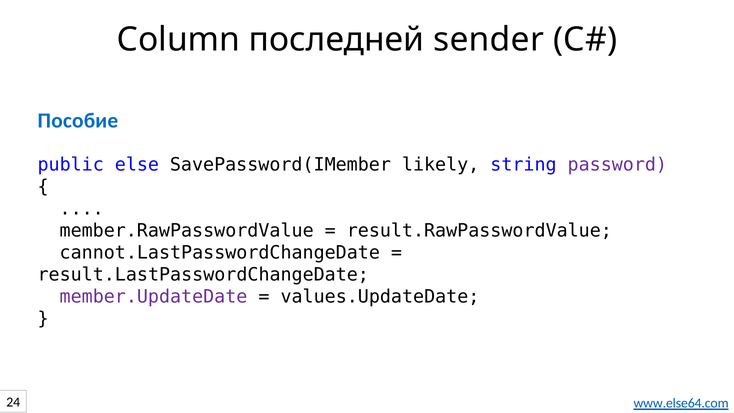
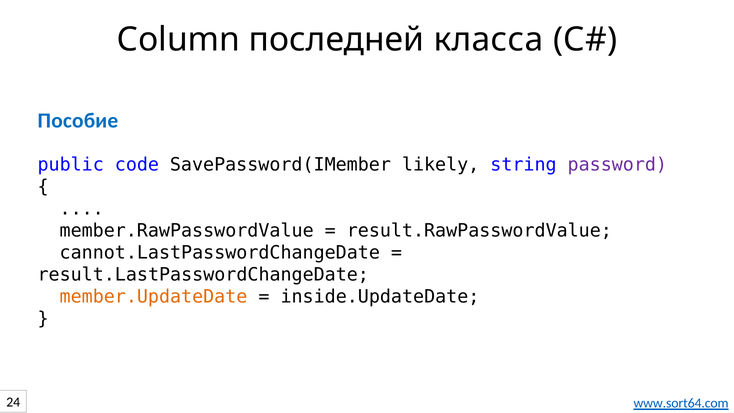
sender: sender -> класса (489, 40)
else: else -> code (137, 165)
member.UpdateDate colour: purple -> orange (153, 297)
values.UpdateDate: values.UpdateDate -> inside.UpdateDate (380, 297)
www.else64.com: www.else64.com -> www.sort64.com (681, 403)
